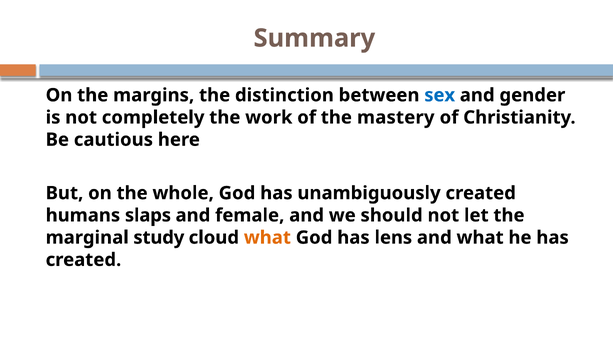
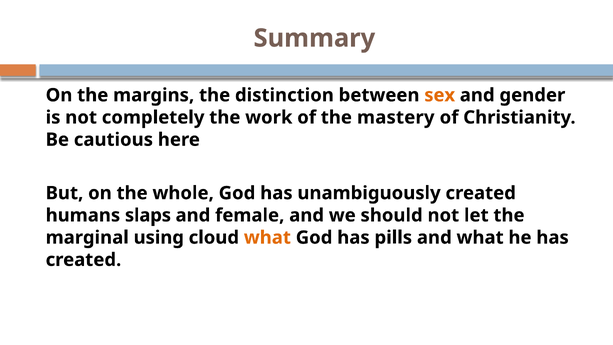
sex colour: blue -> orange (440, 95)
study: study -> using (159, 237)
lens: lens -> pills (393, 237)
